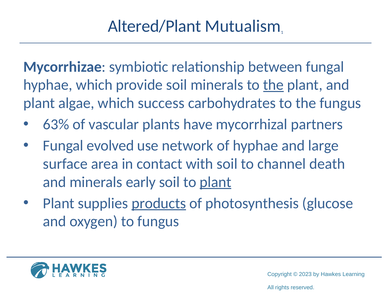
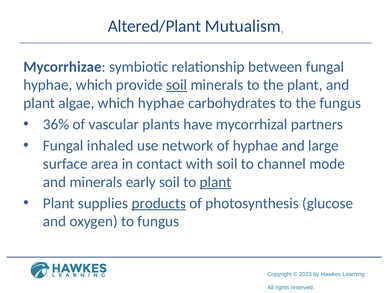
soil underline: none -> present (177, 85)
the underline: present -> none (273, 85)
which success: success -> hyphae (161, 103)
63%: 63% -> 36% (56, 125)
evolved: evolved -> inhaled (110, 146)
death: death -> mode (327, 164)
